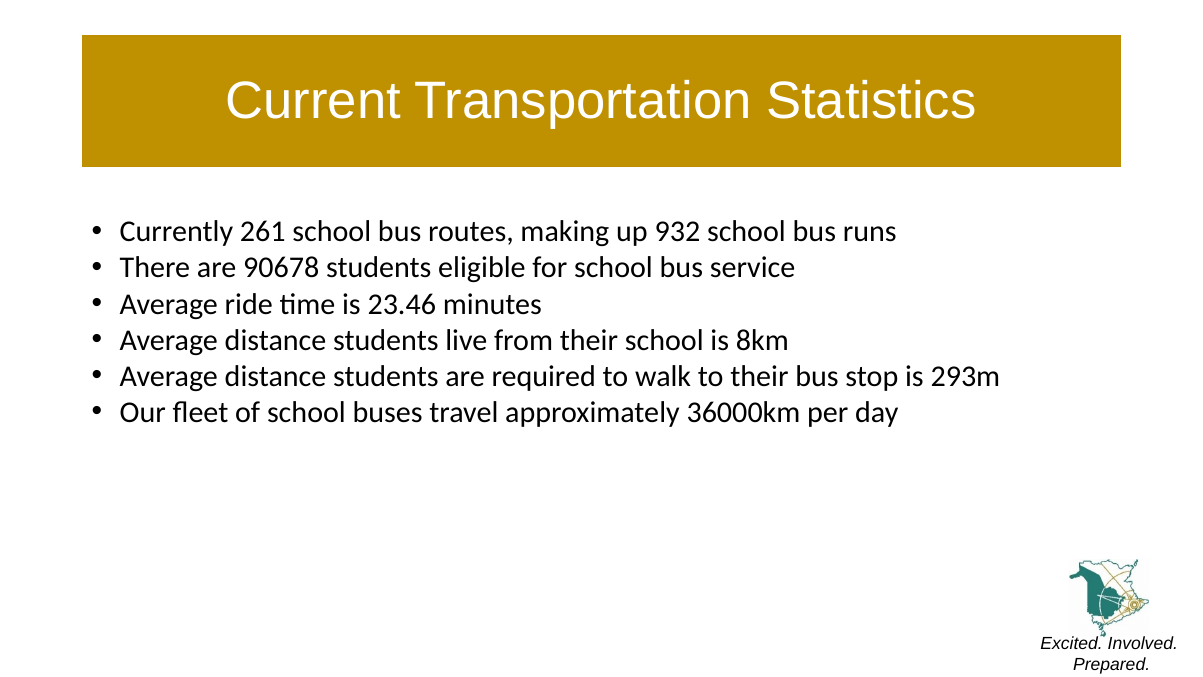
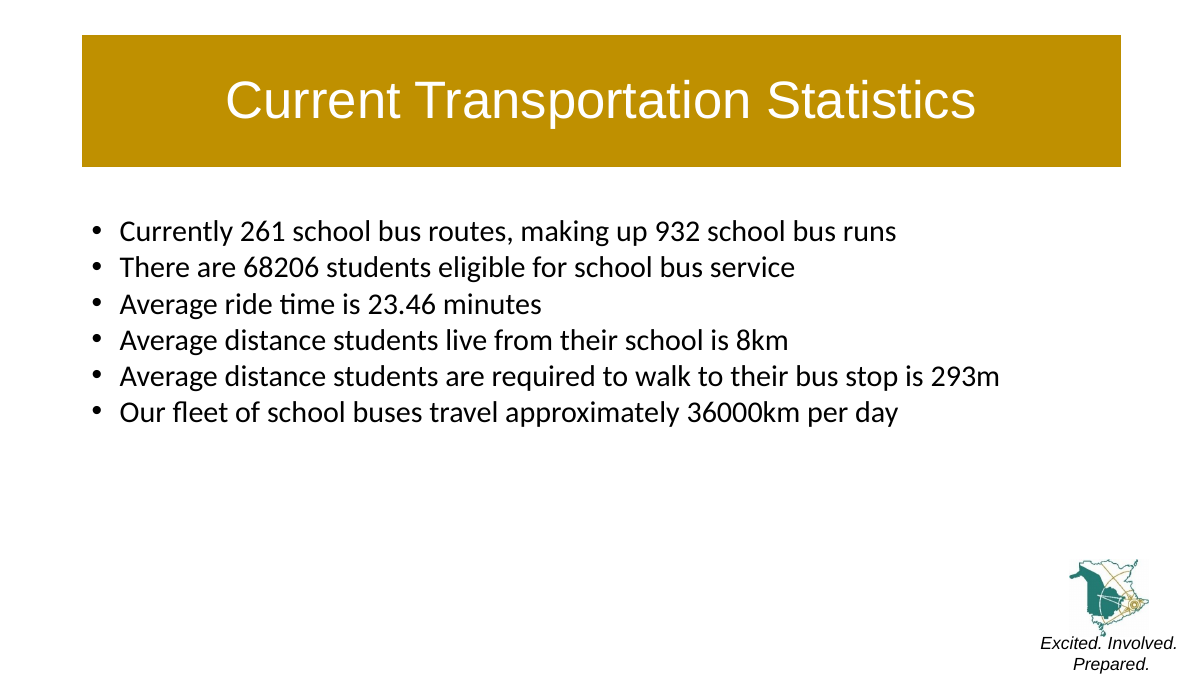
90678: 90678 -> 68206 (281, 268)
